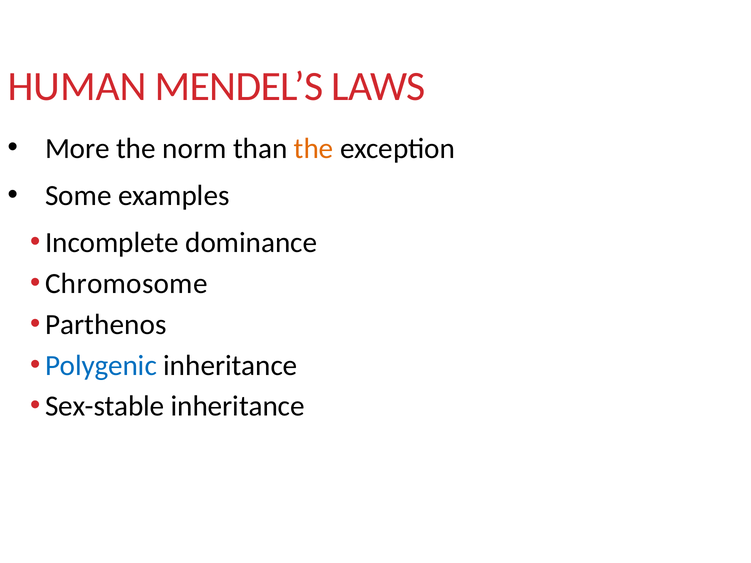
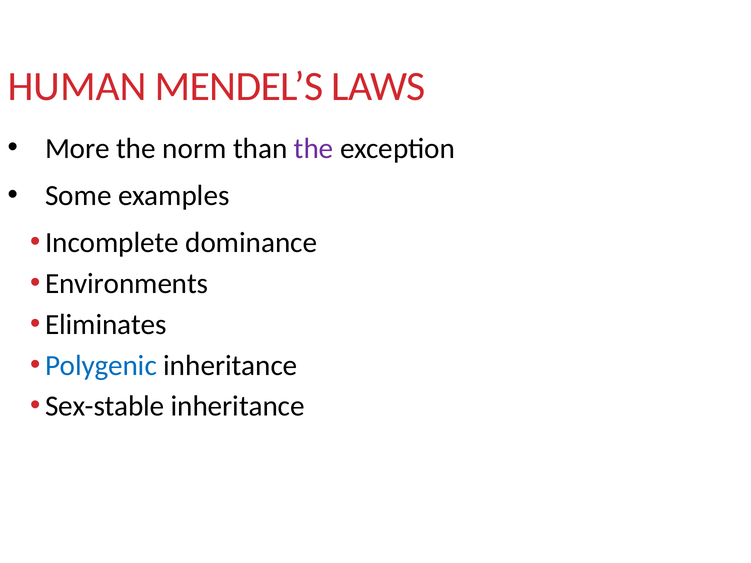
the colour: orange -> purple (314, 148)
Chromosome: Chromosome -> Environments (127, 284)
Parthenos: Parthenos -> Eliminates (106, 325)
